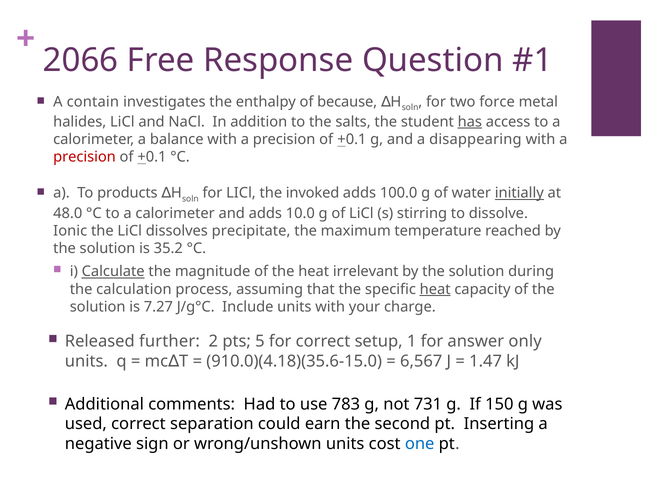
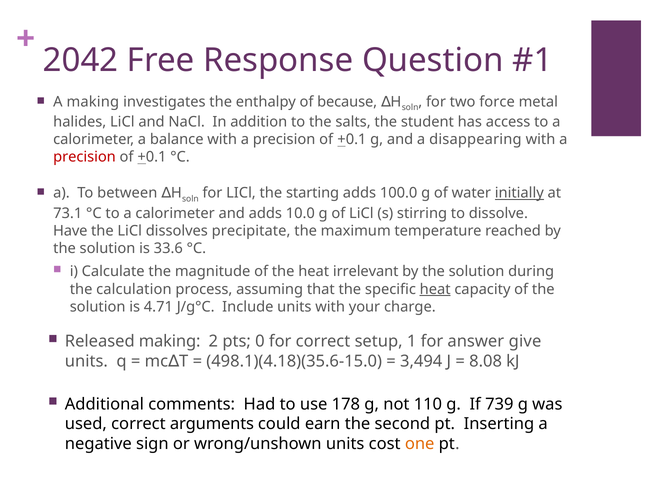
2066: 2066 -> 2042 (81, 61)
A contain: contain -> making (93, 102)
has underline: present -> none (470, 122)
invoked: invoked -> starting (313, 193)
products: products -> between (127, 193)
48.0: 48.0 -> 73.1 (68, 213)
Ionic: Ionic -> Have (70, 231)
35.2: 35.2 -> 33.6 (168, 249)
Calculate underline: present -> none (113, 272)
7.27: 7.27 -> 4.71 (158, 307)
Released further: further -> making (170, 342)
5: 5 -> 0 (260, 342)
only: only -> give (525, 342)
910.0)(4.18)(35.6-15.0: 910.0)(4.18)(35.6-15.0 -> 498.1)(4.18)(35.6-15.0 (294, 362)
6,567: 6,567 -> 3,494 (421, 362)
1.47: 1.47 -> 8.08 (486, 362)
783: 783 -> 178 (346, 405)
731: 731 -> 110 (428, 405)
150: 150 -> 739 (499, 405)
separation: separation -> arguments (212, 424)
one colour: blue -> orange (420, 444)
